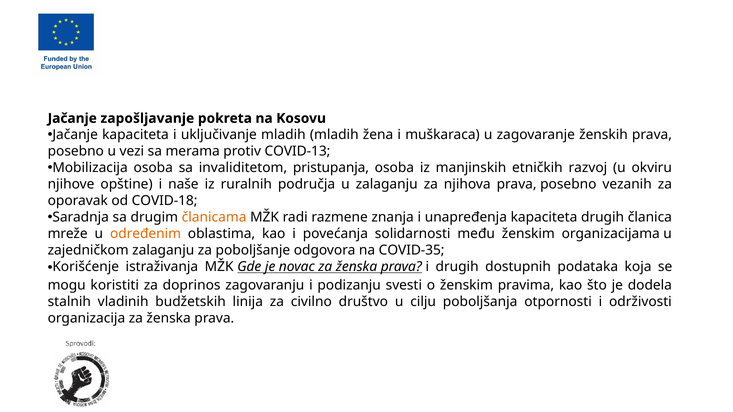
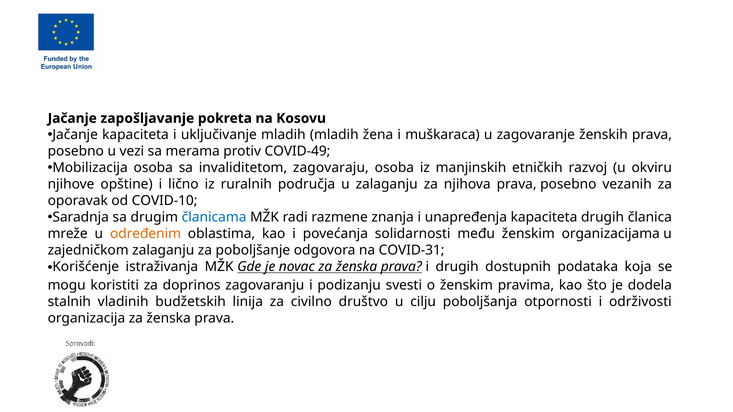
COVID-13: COVID-13 -> COVID-49 (297, 151)
pristupanja: pristupanja -> zagovaraju (331, 168)
naše: naše -> lično (183, 184)
COVID-18: COVID-18 -> COVID-10 (165, 201)
članicama colour: orange -> blue (214, 217)
COVID-35: COVID-35 -> COVID-31 (412, 250)
